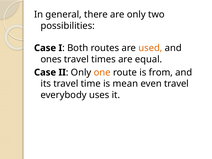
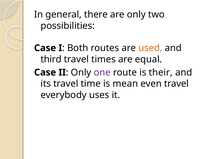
ones: ones -> third (51, 59)
one colour: orange -> purple (102, 72)
from: from -> their (161, 72)
